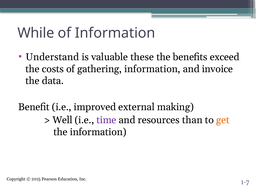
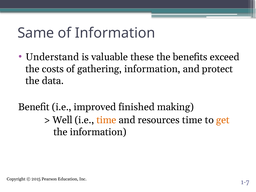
While: While -> Same (36, 33)
invoice: invoice -> protect (217, 69)
external: external -> finished (137, 107)
time colour: purple -> orange (106, 120)
resources than: than -> time (192, 120)
